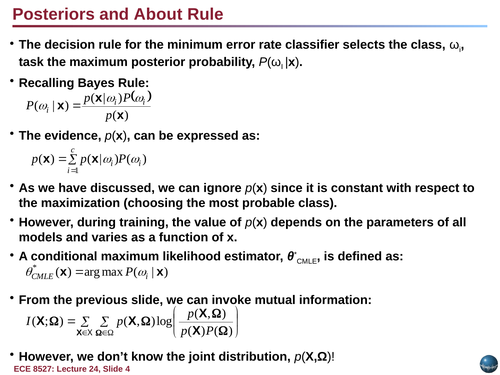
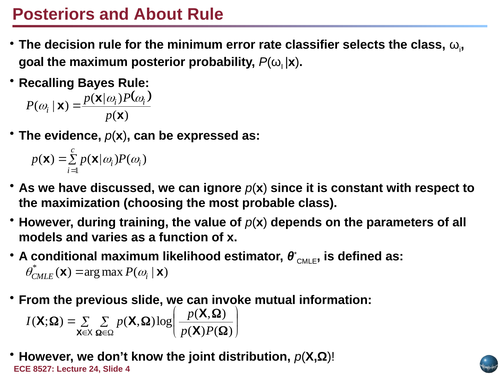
task: task -> goal (31, 62)
